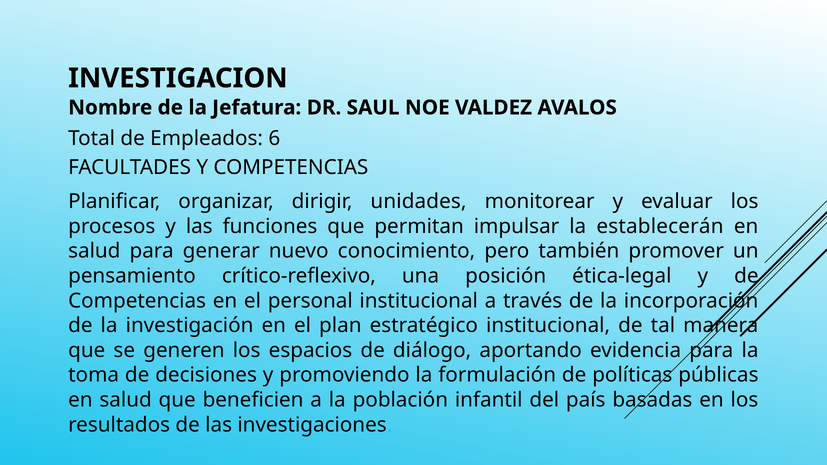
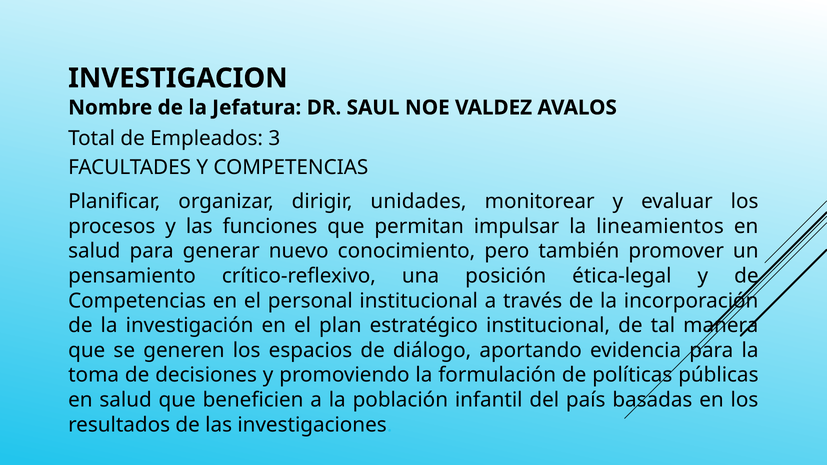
6: 6 -> 3 (274, 139)
establecerán: establecerán -> lineamientos (660, 226)
